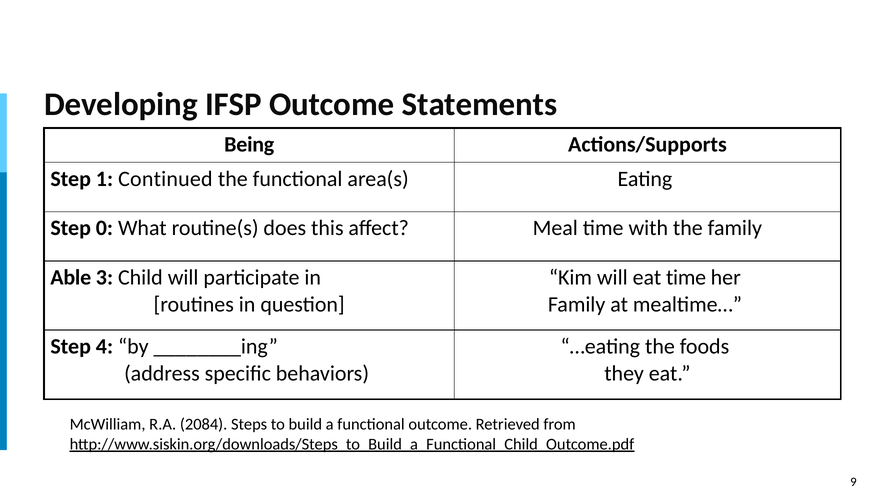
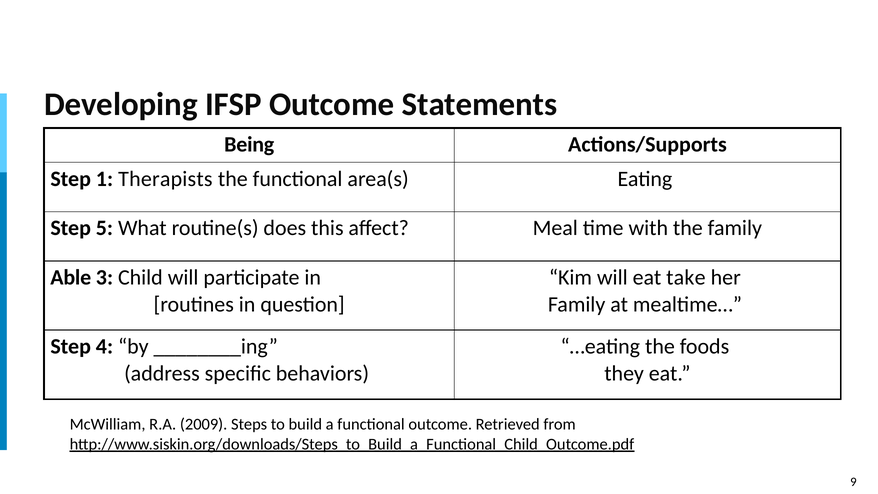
Continued: Continued -> Therapists (165, 179)
0: 0 -> 5 (104, 228)
eat time: time -> take (686, 278)
2084: 2084 -> 2009 (204, 424)
